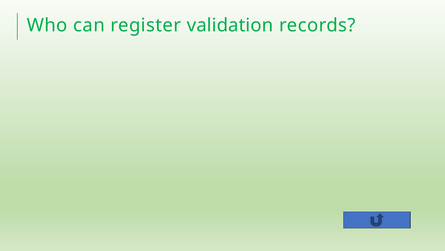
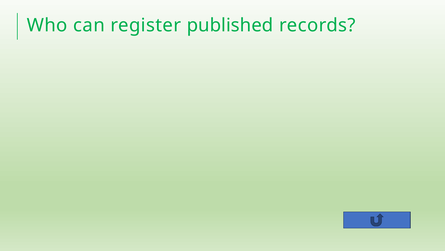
validation: validation -> published (230, 25)
